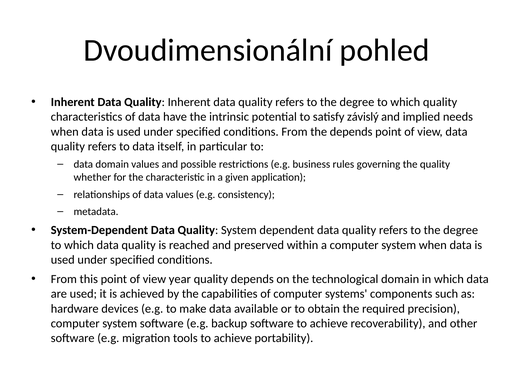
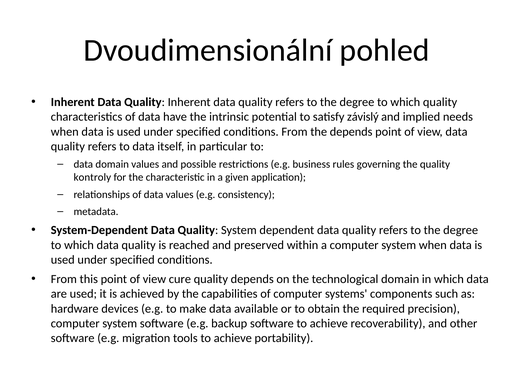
whether: whether -> kontroly (92, 177)
year: year -> cure (180, 279)
